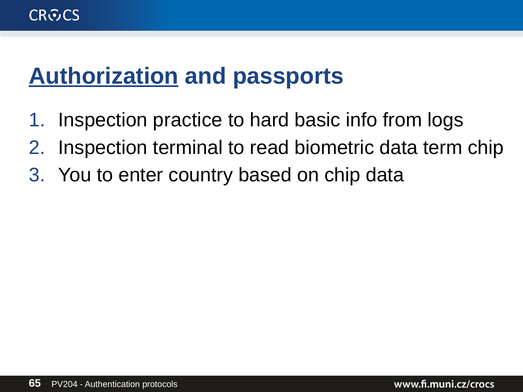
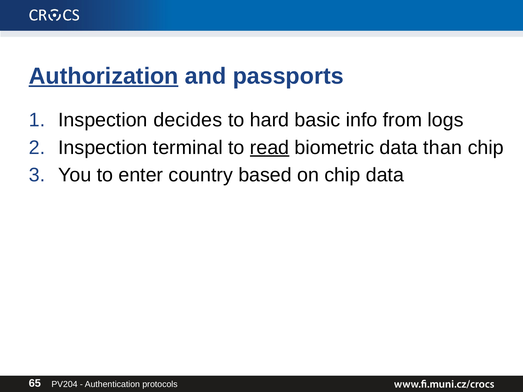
practice: practice -> decides (188, 120)
read underline: none -> present (270, 148)
term: term -> than (443, 148)
